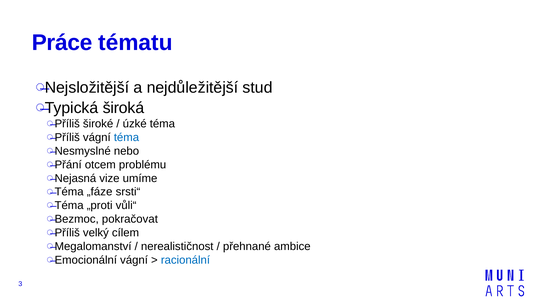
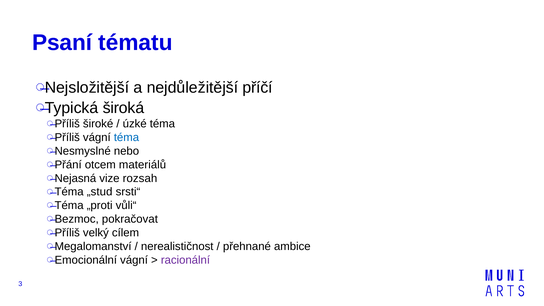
Práce: Práce -> Psaní (62, 43)
stud: stud -> příčí (258, 87)
problému: problému -> materiálů (143, 165)
umíme: umíme -> rozsah (140, 178)
„fáze: „fáze -> „stud (100, 192)
racionální colour: blue -> purple (185, 260)
